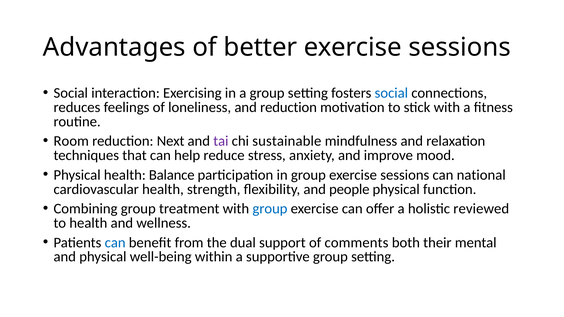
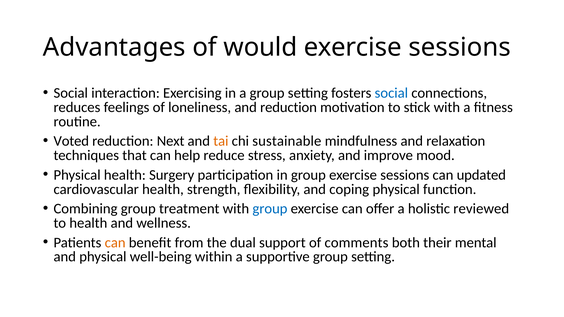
better: better -> would (260, 47)
Room: Room -> Voted (71, 141)
tai colour: purple -> orange (221, 141)
Balance: Balance -> Surgery (172, 175)
national: national -> updated (481, 175)
people: people -> coping (349, 189)
can colour: blue -> orange (115, 243)
